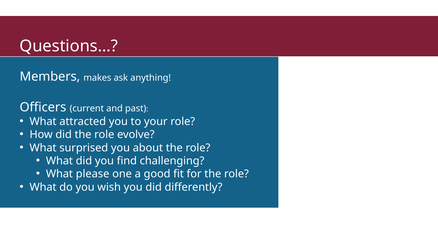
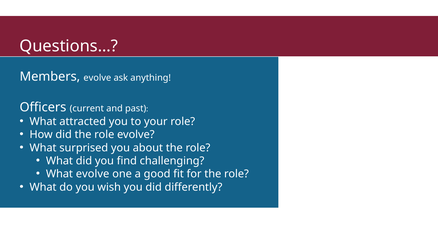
Members makes: makes -> evolve (97, 78)
What please: please -> evolve (93, 174)
